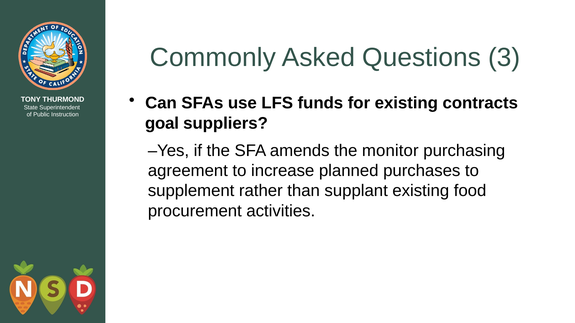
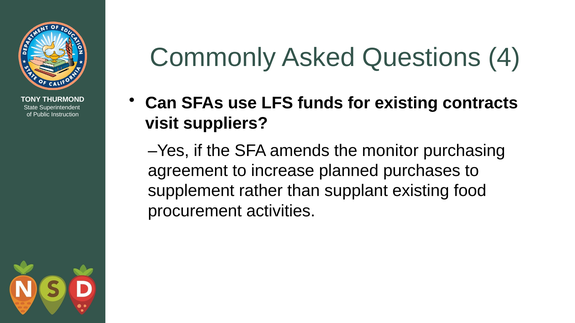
3: 3 -> 4 (504, 58)
goal: goal -> visit (162, 123)
